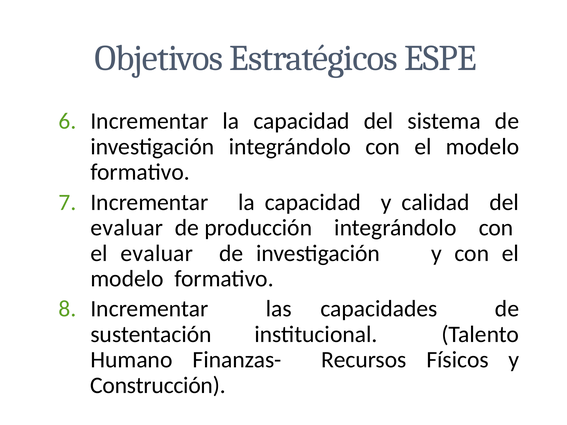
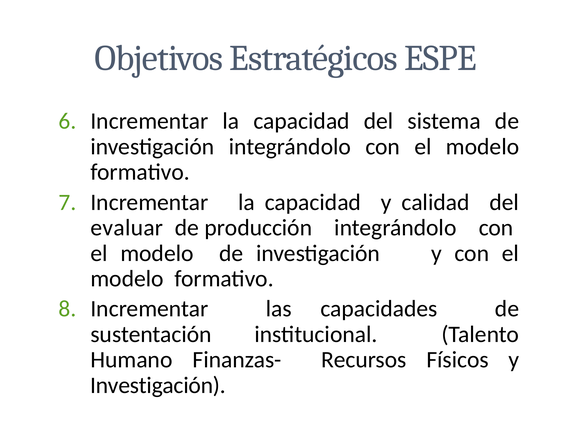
evaluar: evaluar -> modelo (157, 253)
Construcción: Construcción -> Investigación (158, 385)
